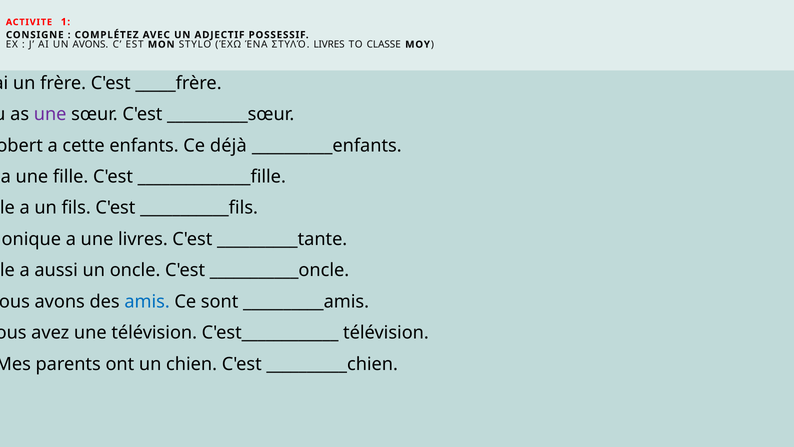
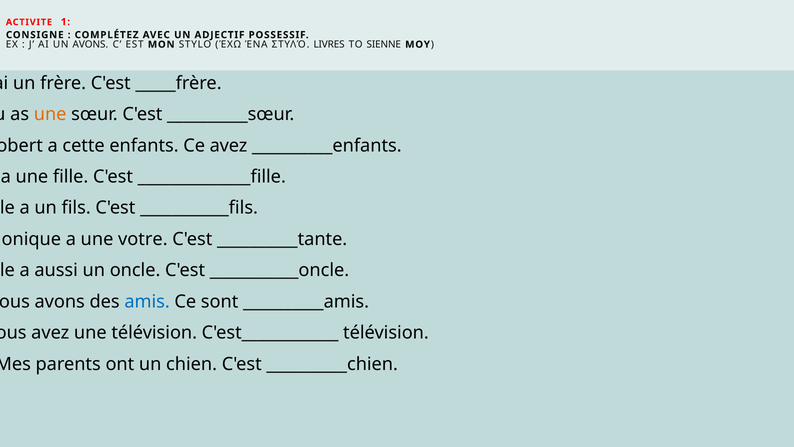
CLASSE: CLASSE -> SIENNE (384, 44)
une colour: purple -> orange (50, 114)
Ce déjà: déjà -> avez (229, 145)
une livres: livres -> votre (143, 239)
